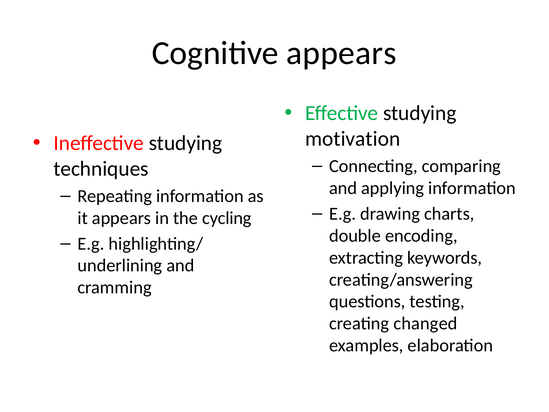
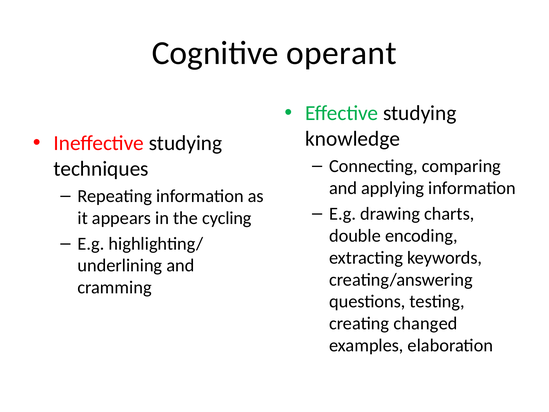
Cognitive appears: appears -> operant (341, 53)
motivation: motivation -> knowledge (353, 139)
